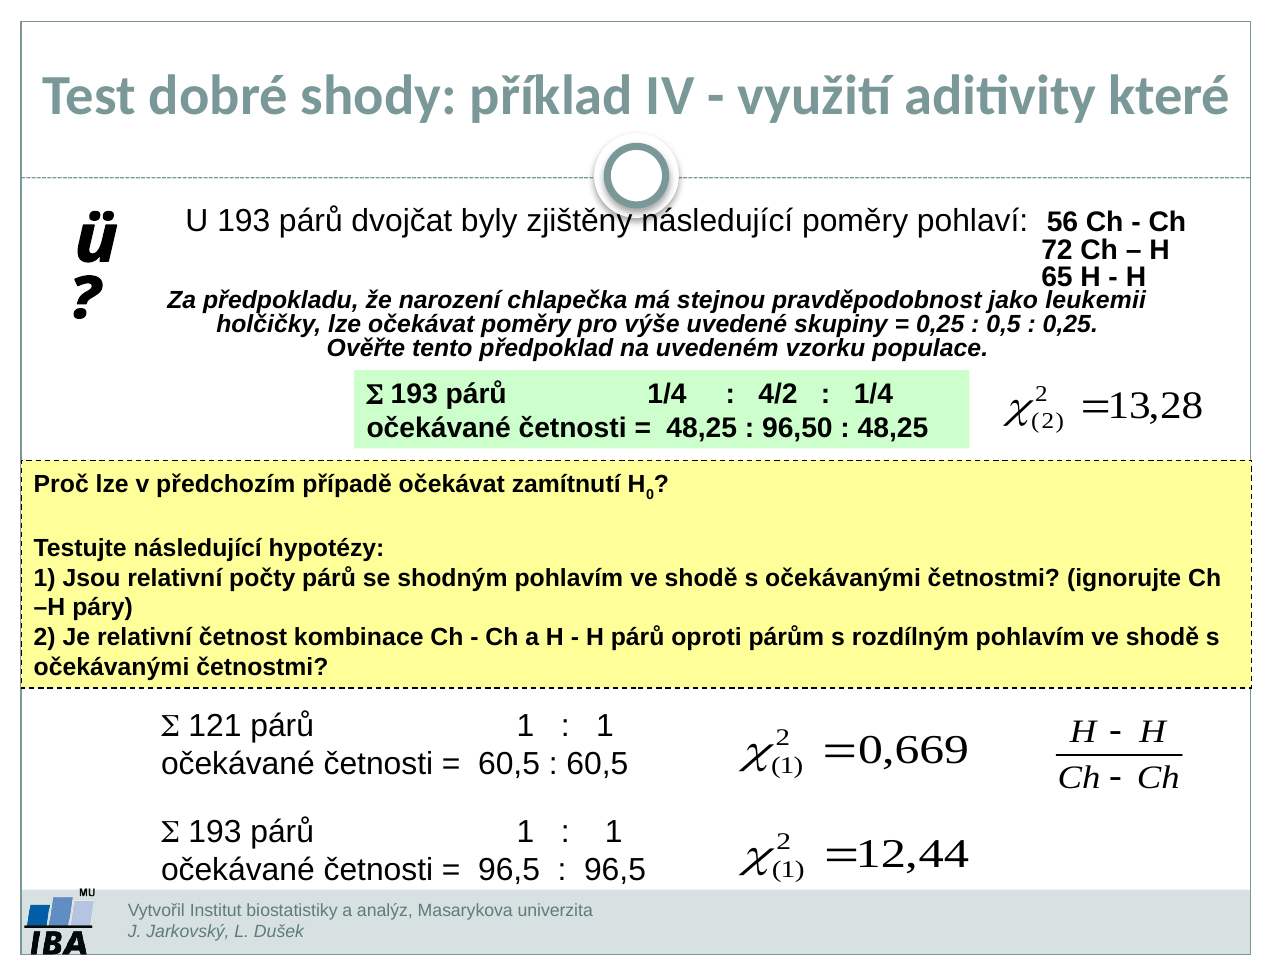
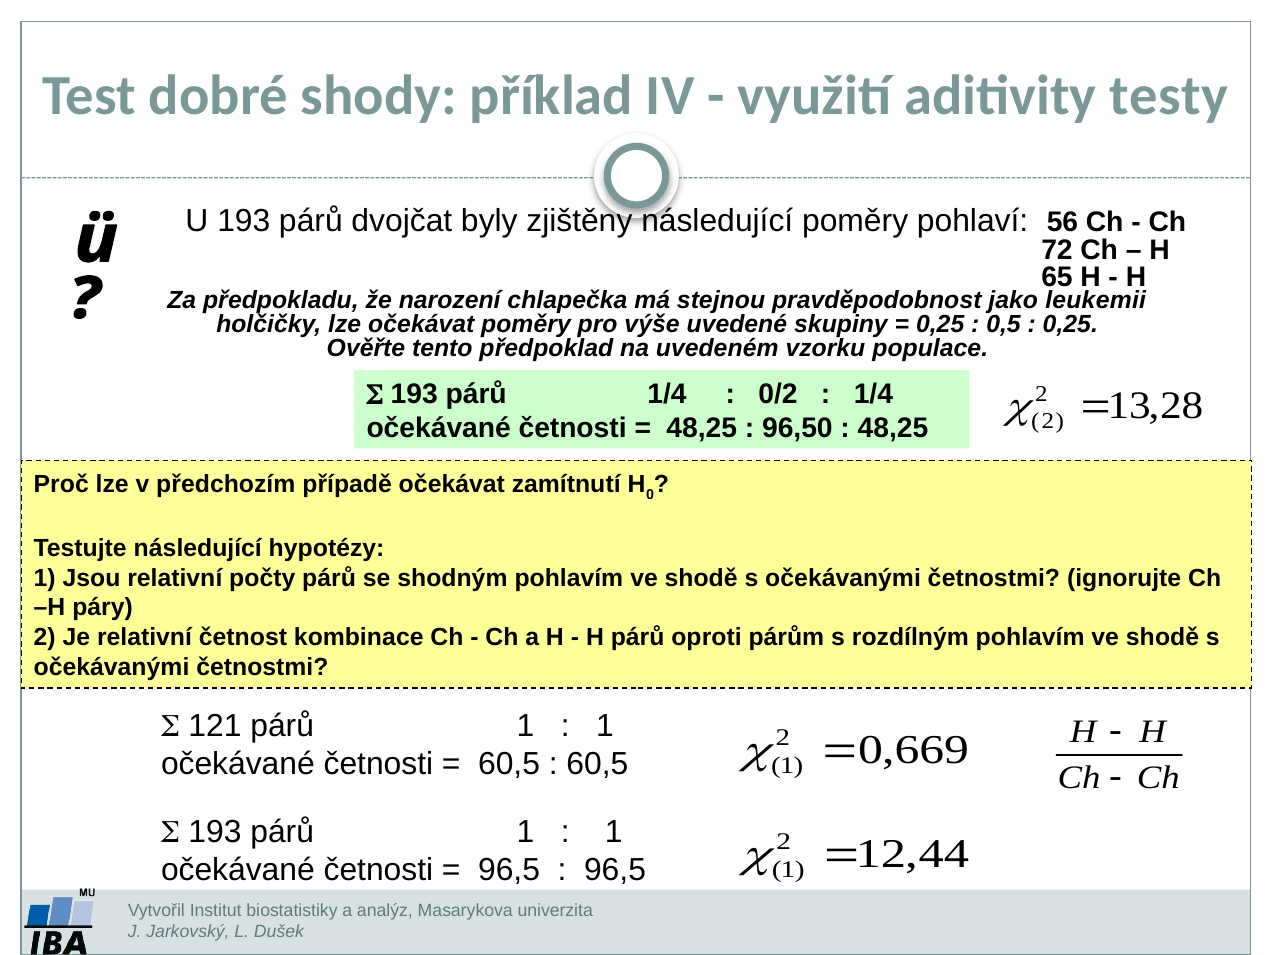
které: které -> testy (1169, 96)
4/2: 4/2 -> 0/2 (778, 394)
